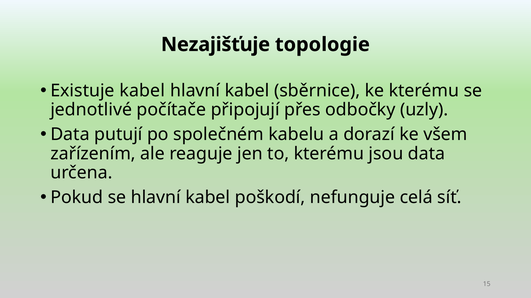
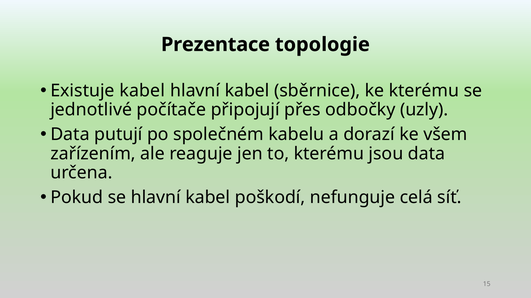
Nezajišťuje: Nezajišťuje -> Prezentace (215, 45)
